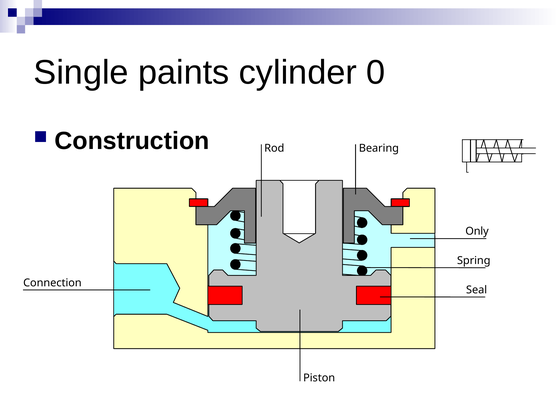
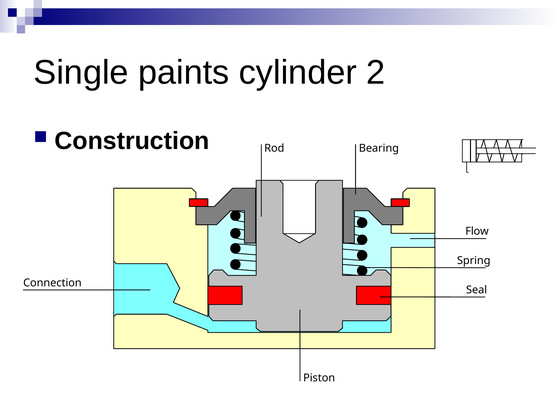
0: 0 -> 2 (376, 72)
Only: Only -> Flow (477, 231)
